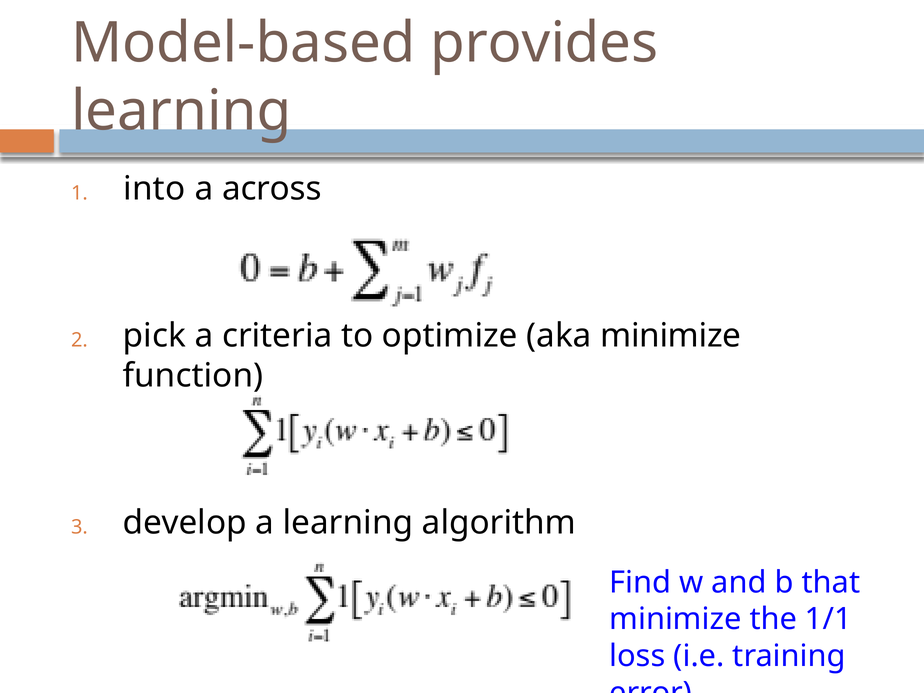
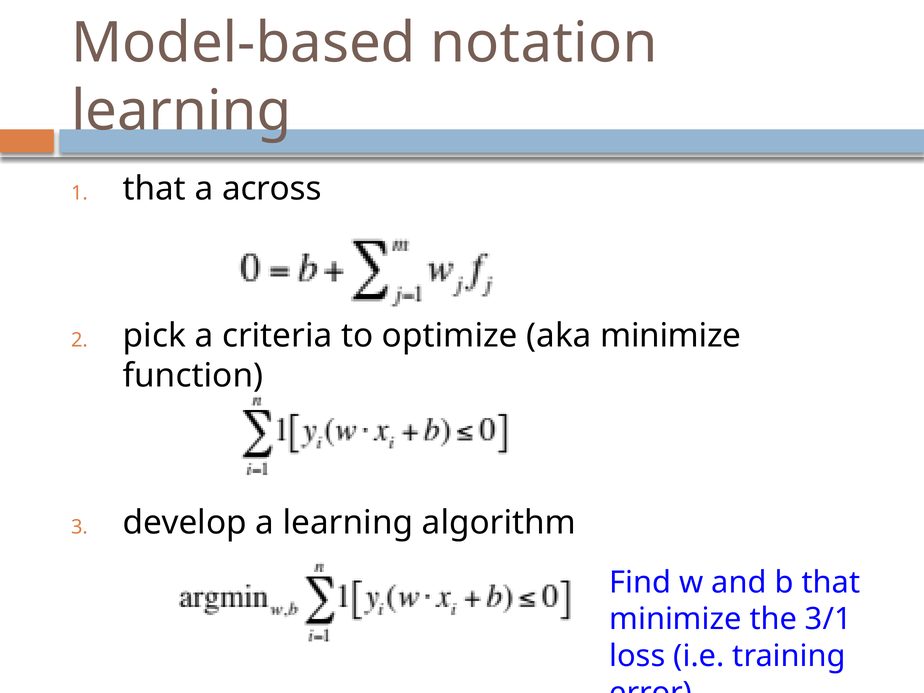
provides: provides -> notation (544, 43)
into: into -> that (155, 189)
1/1: 1/1 -> 3/1 (828, 619)
